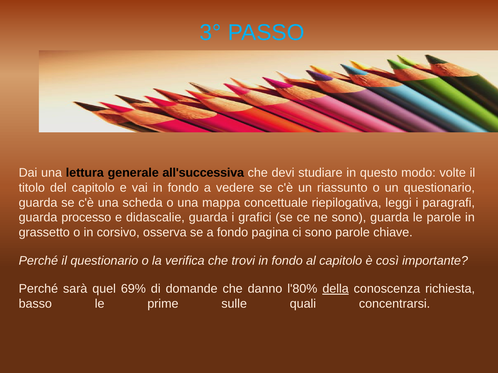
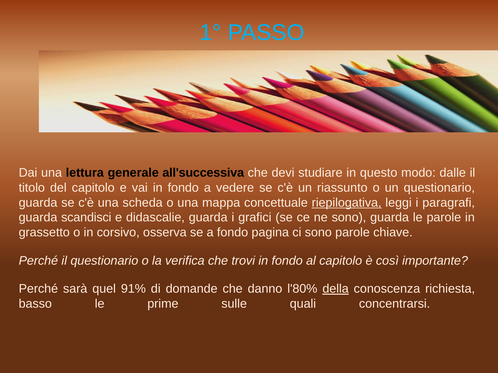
3°: 3° -> 1° (210, 33)
volte: volte -> dalle (453, 173)
riepilogativa underline: none -> present (347, 203)
processo: processo -> scandisci (86, 218)
69%: 69% -> 91% (133, 289)
